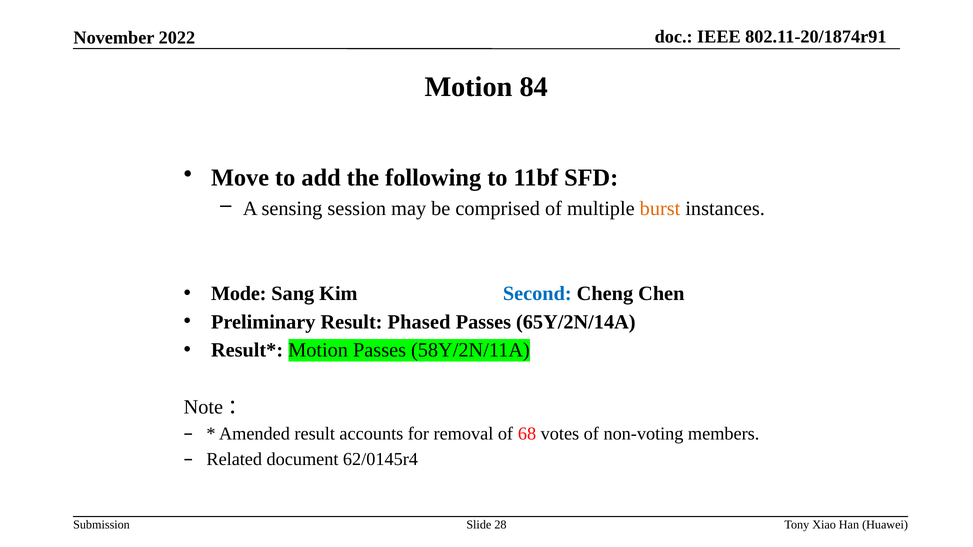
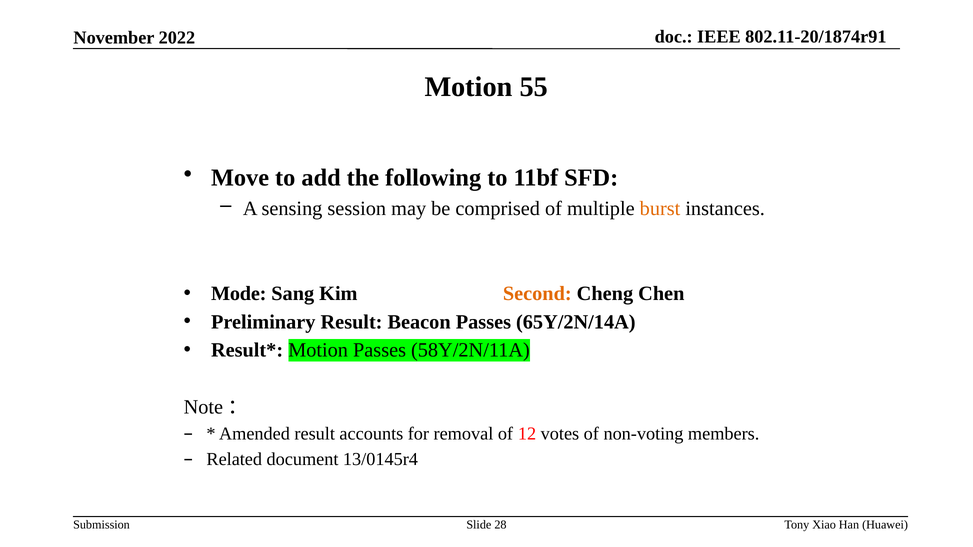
84: 84 -> 55 (534, 87)
Second colour: blue -> orange (537, 294)
Phased: Phased -> Beacon (419, 322)
68: 68 -> 12 (527, 434)
62/0145r4: 62/0145r4 -> 13/0145r4 (380, 459)
